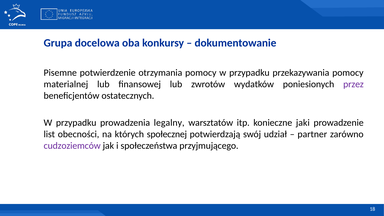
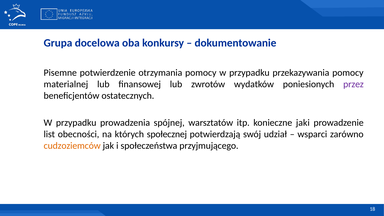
legalny: legalny -> spójnej (169, 123)
partner: partner -> wsparci (312, 134)
cudzoziemców colour: purple -> orange (72, 146)
